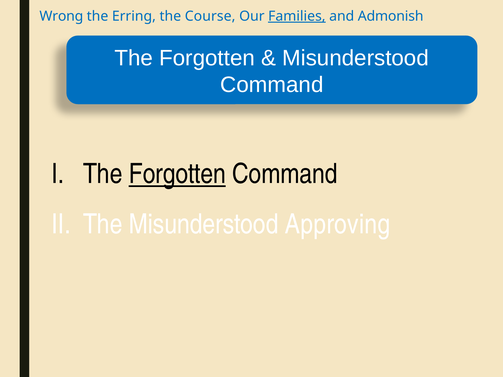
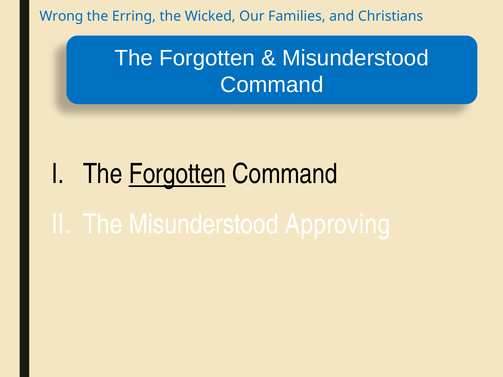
Course: Course -> Wicked (210, 16)
Families underline: present -> none (297, 16)
Admonish: Admonish -> Christians (391, 16)
